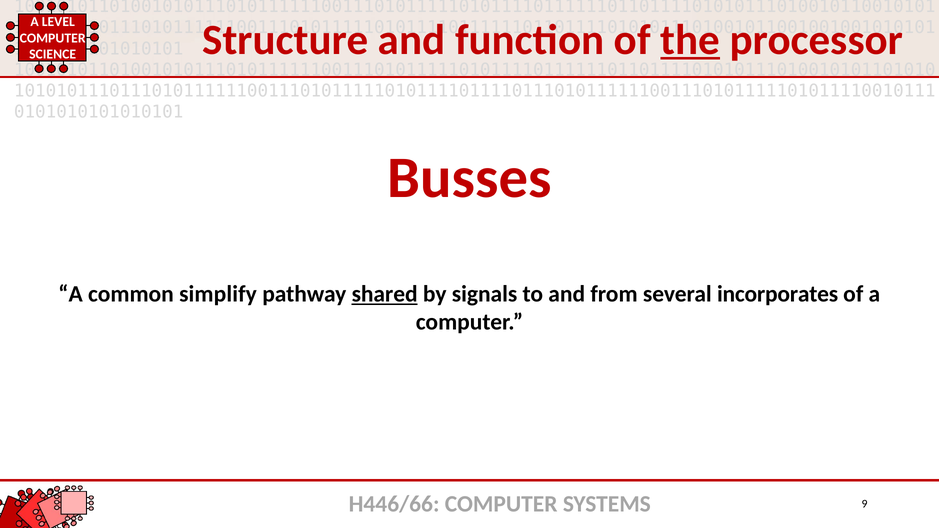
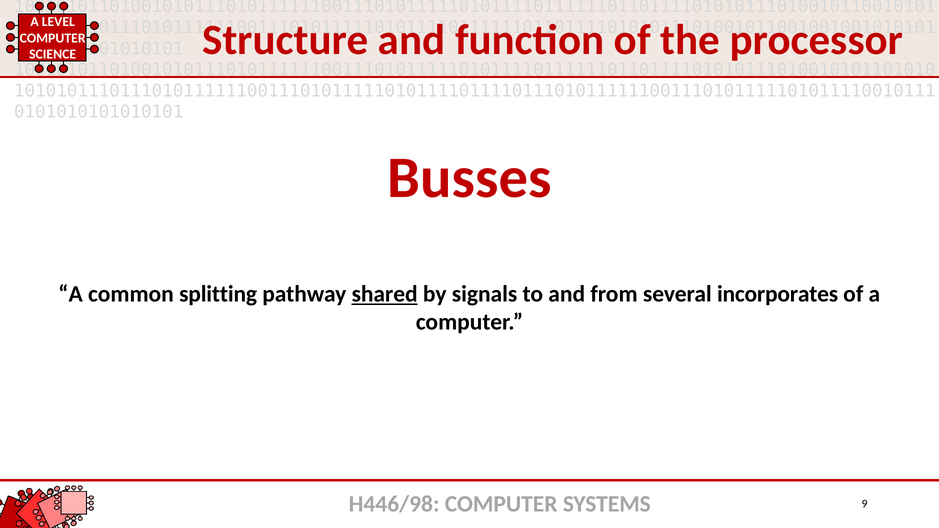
the underline: present -> none (690, 40)
simplify: simplify -> splitting (218, 294)
H446/66: H446/66 -> H446/98 (394, 504)
